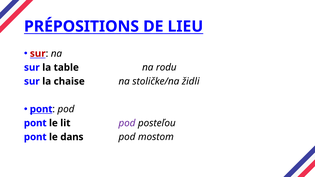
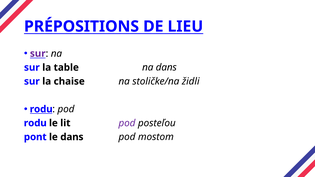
sur colour: red -> purple (38, 54)
na rodu: rodu -> dans (166, 68)
pont: pont -> rodu (41, 109)
pont: pont -> rodu (35, 123)
